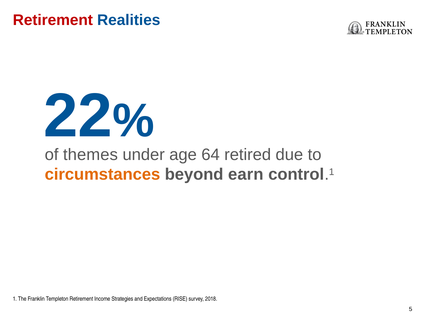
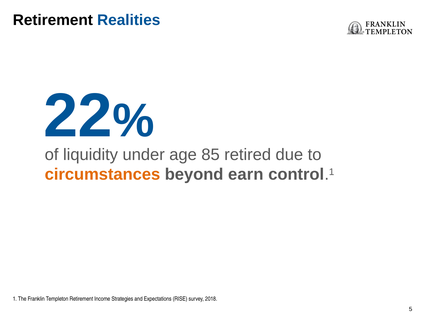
Retirement colour: red -> black (53, 20)
themes: themes -> liquidity (91, 155)
64: 64 -> 85 (211, 155)
